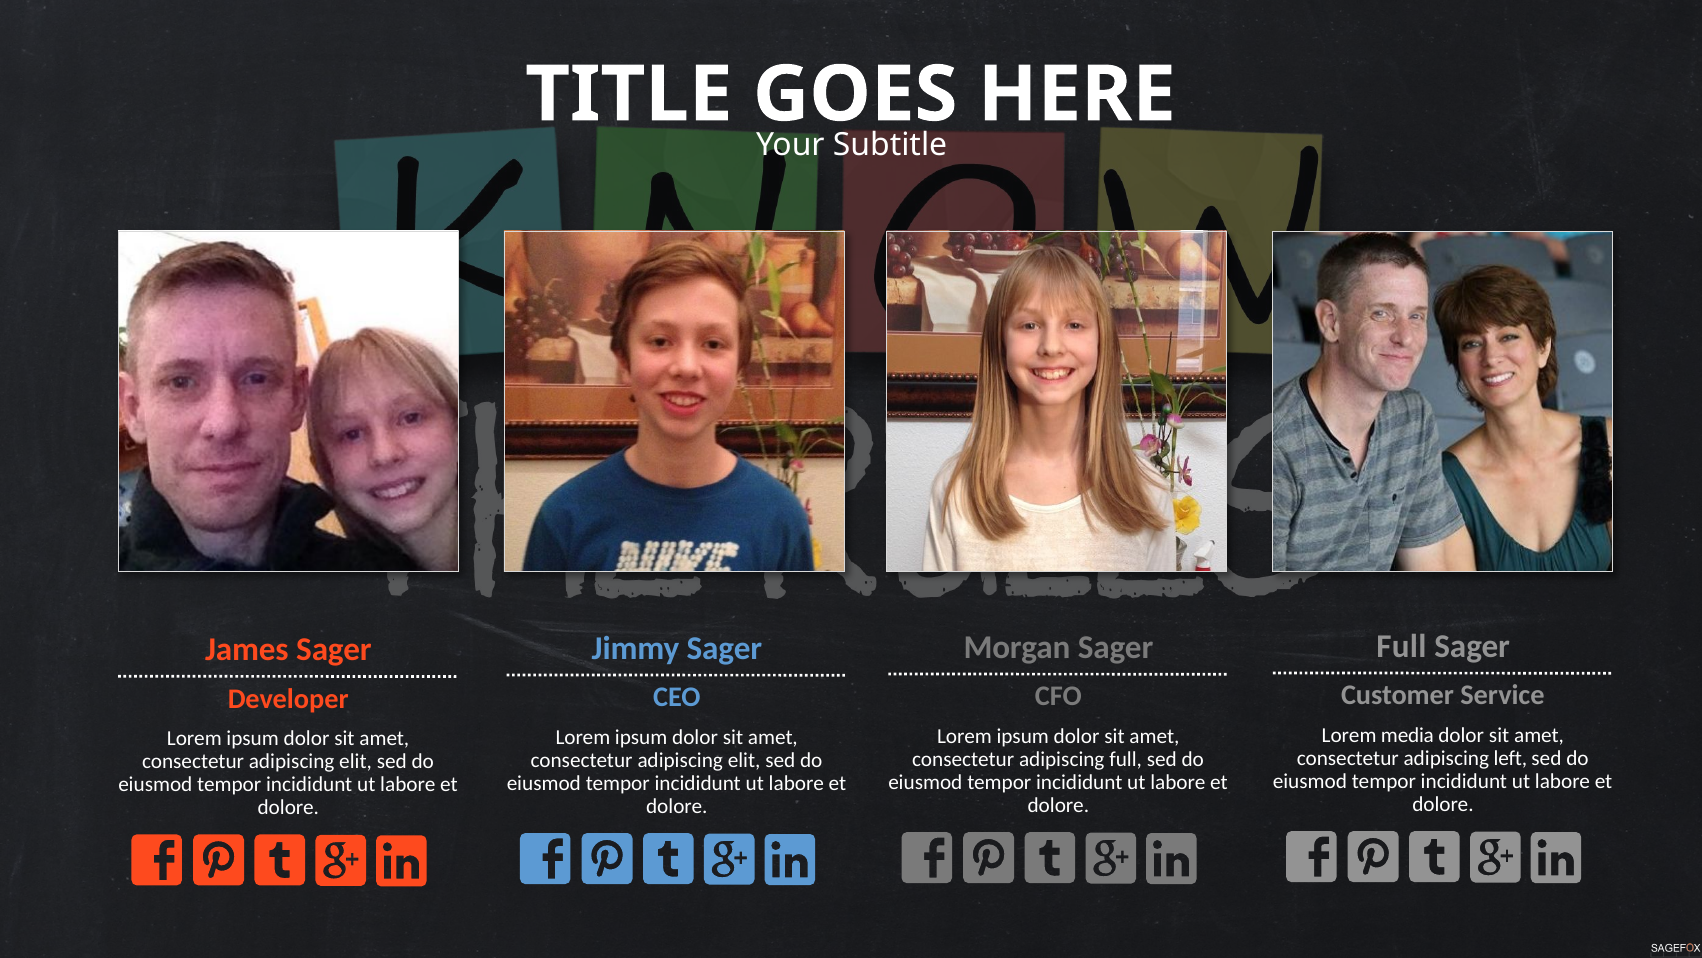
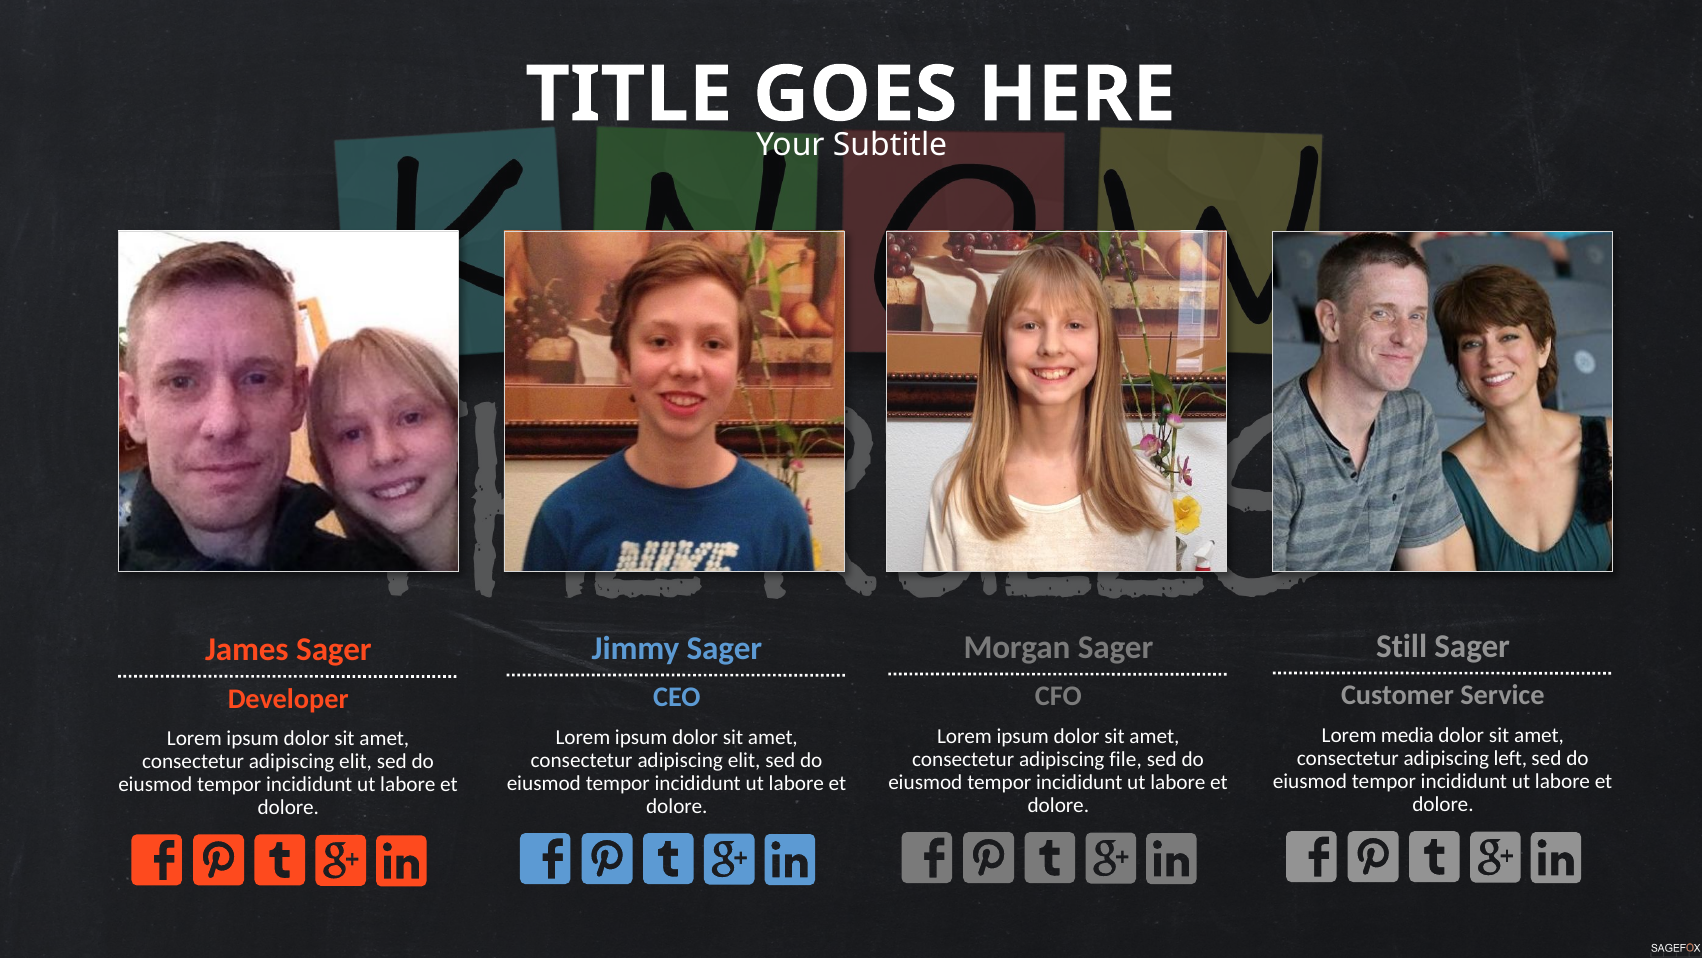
Full: Full -> Still (1402, 646)
adipiscing full: full -> file (1126, 759)
